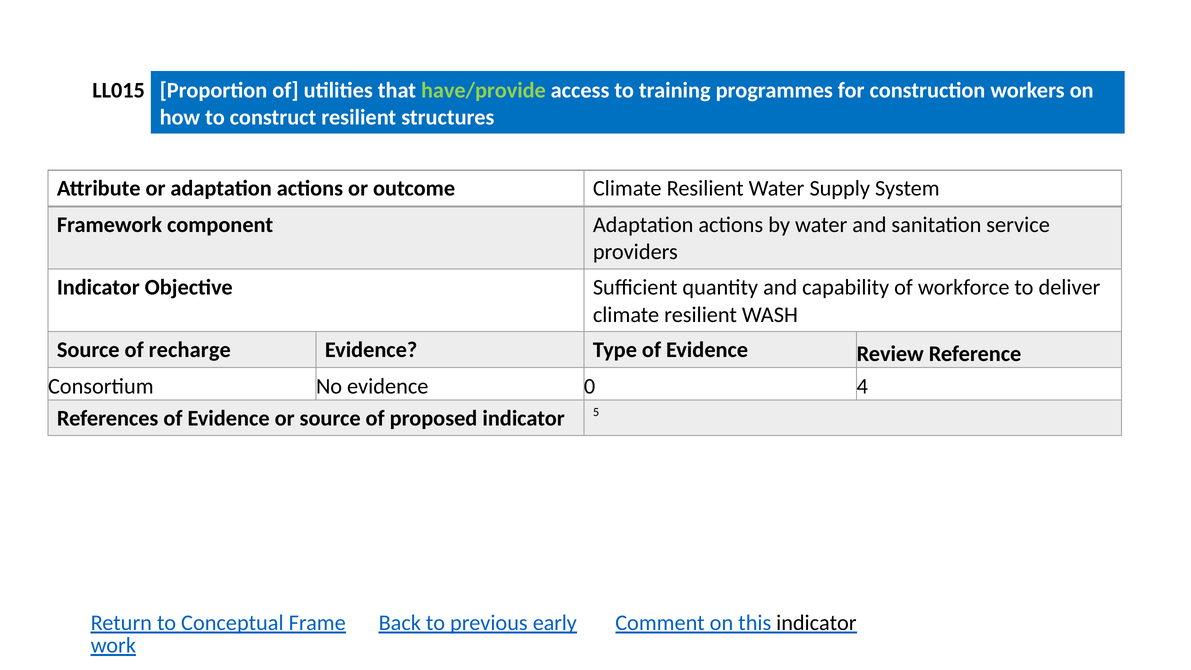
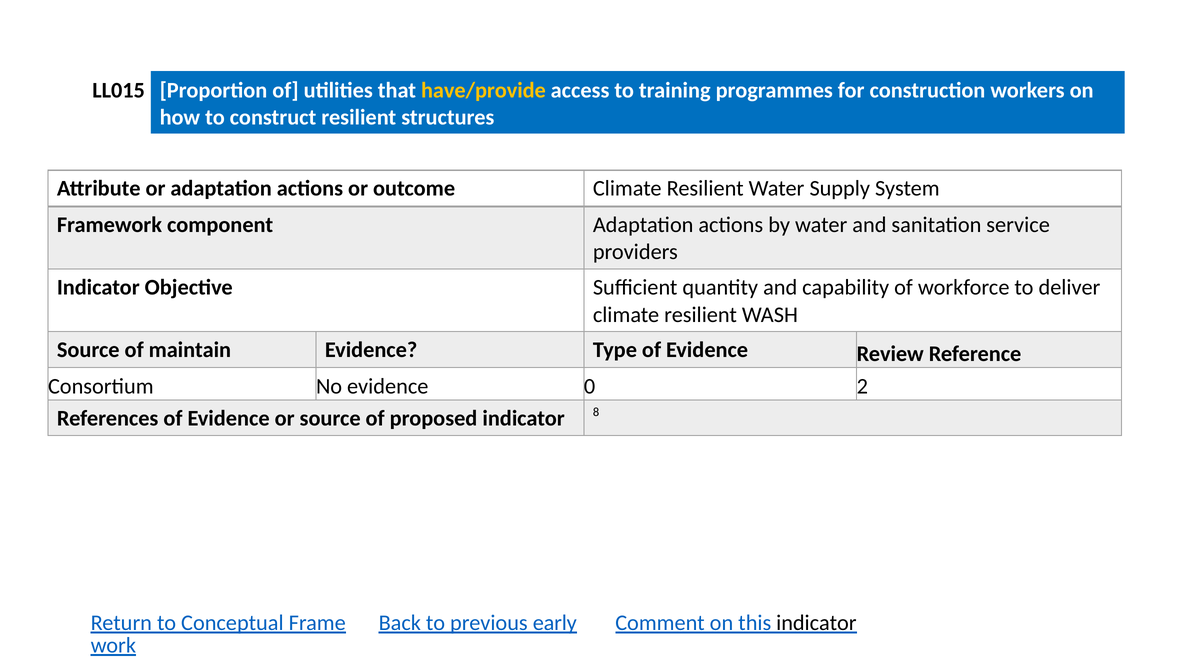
have/provide colour: light green -> yellow (483, 91)
recharge: recharge -> maintain (190, 350)
4: 4 -> 2 (862, 387)
5: 5 -> 8 (596, 412)
